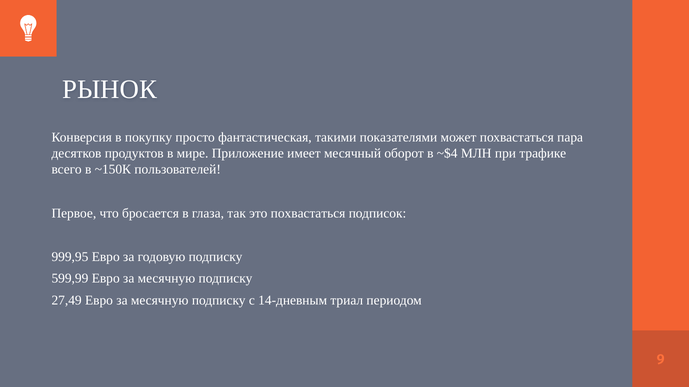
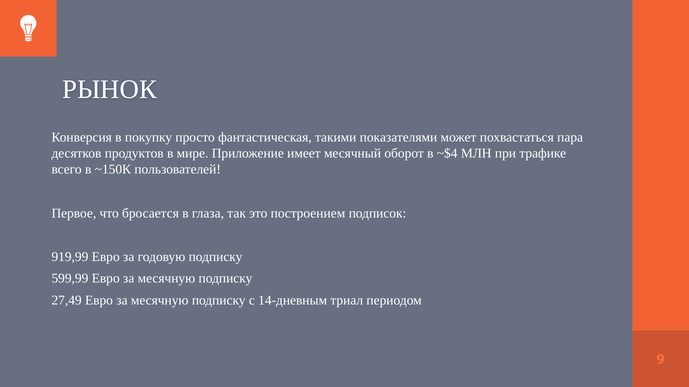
это похвастаться: похвастаться -> построением (308, 213)
999,95: 999,95 -> 919,99 (70, 257)
